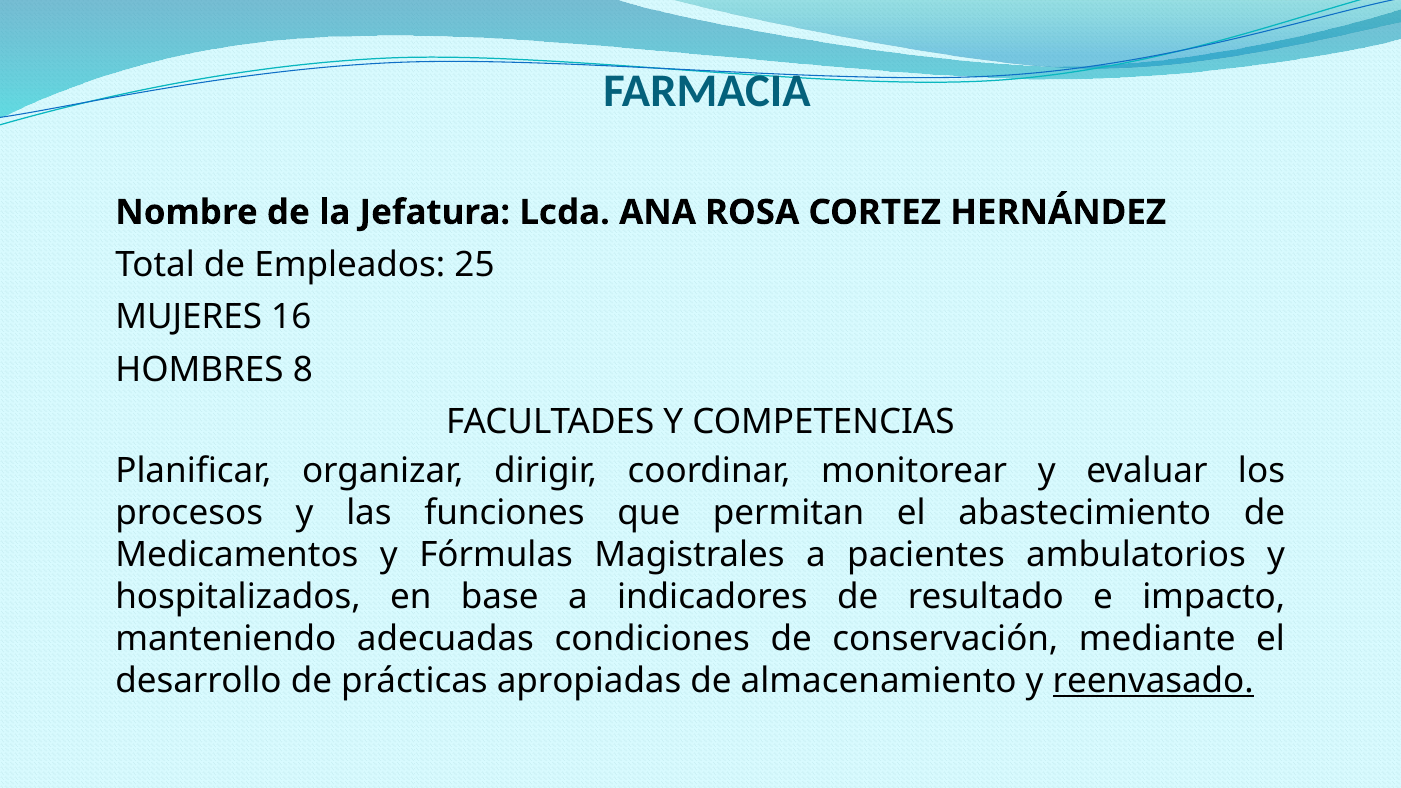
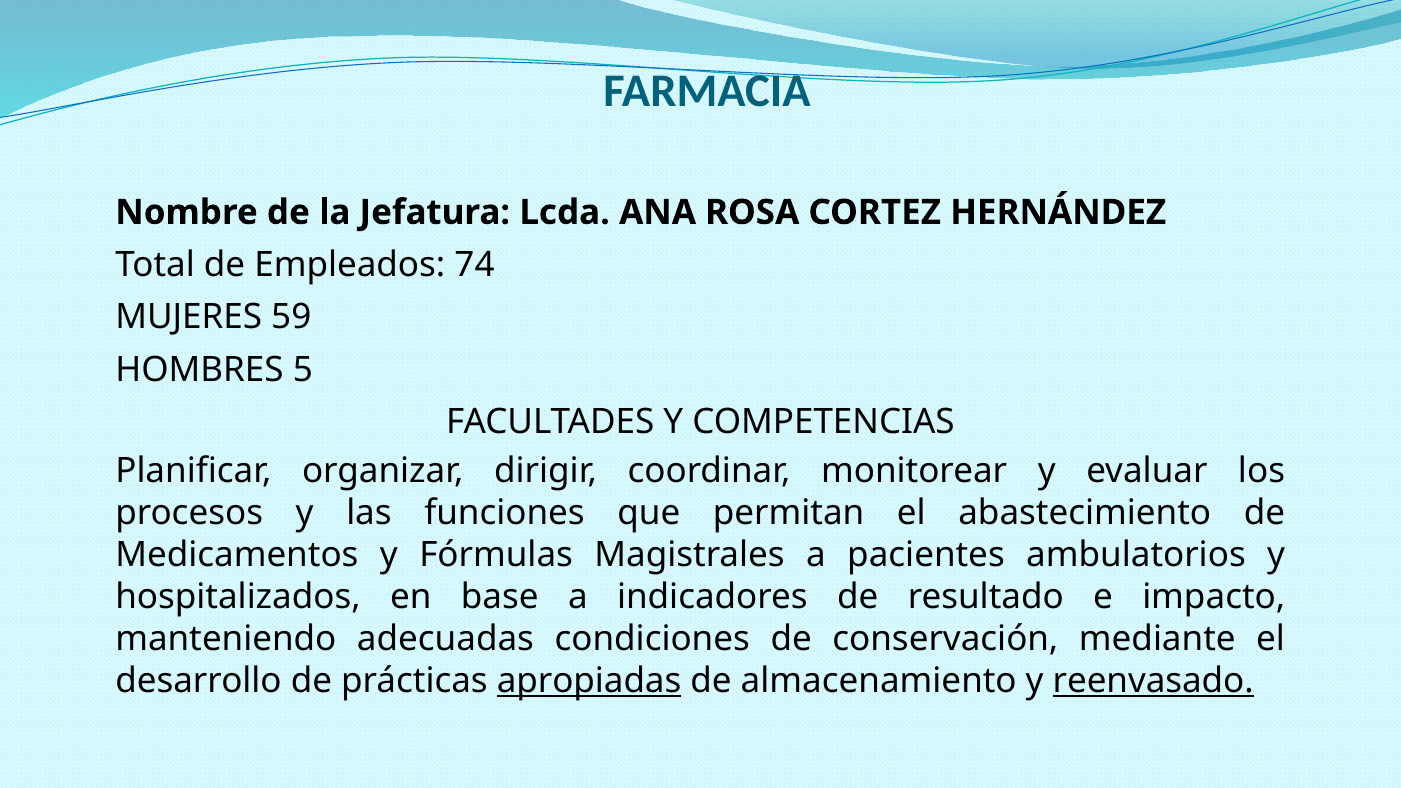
25: 25 -> 74 (475, 265)
16: 16 -> 59 (291, 317)
8: 8 -> 5 (303, 369)
apropiadas underline: none -> present (589, 681)
